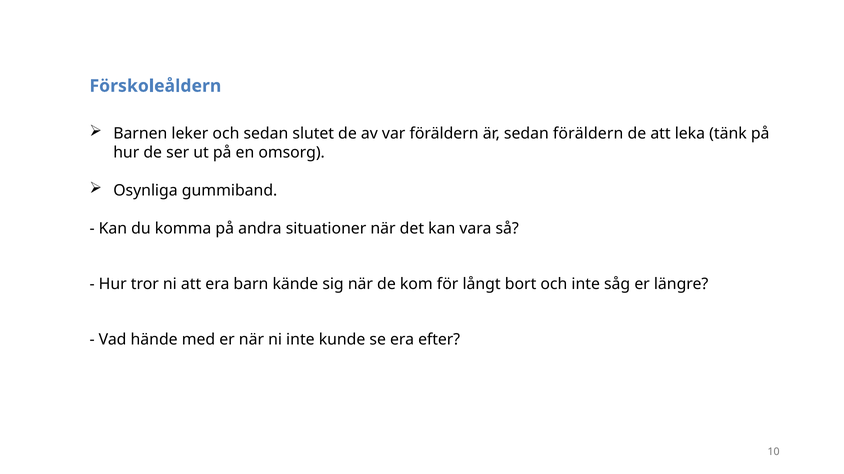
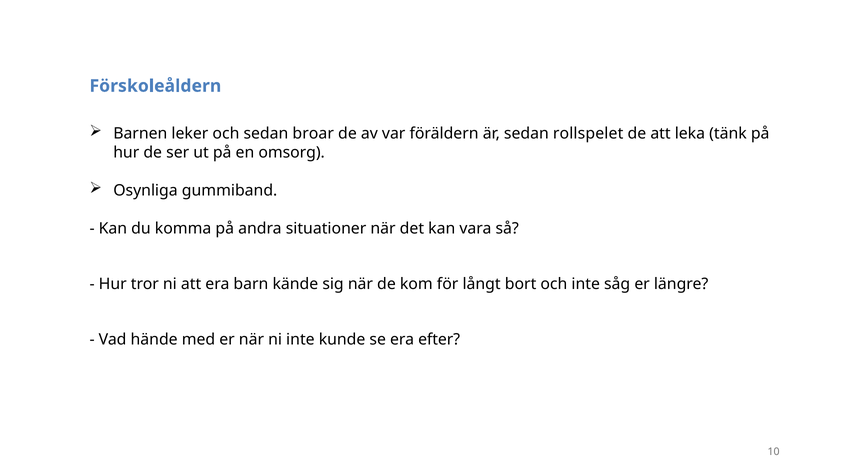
slutet: slutet -> broar (313, 134)
sedan föräldern: föräldern -> rollspelet (588, 134)
